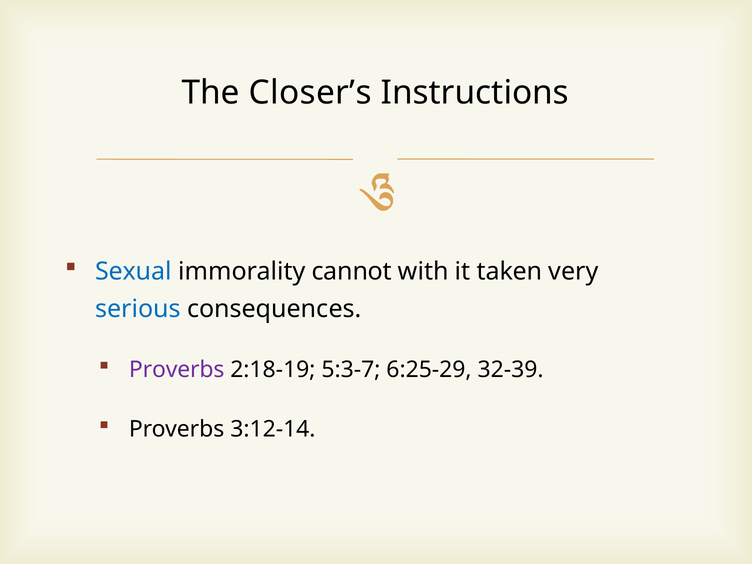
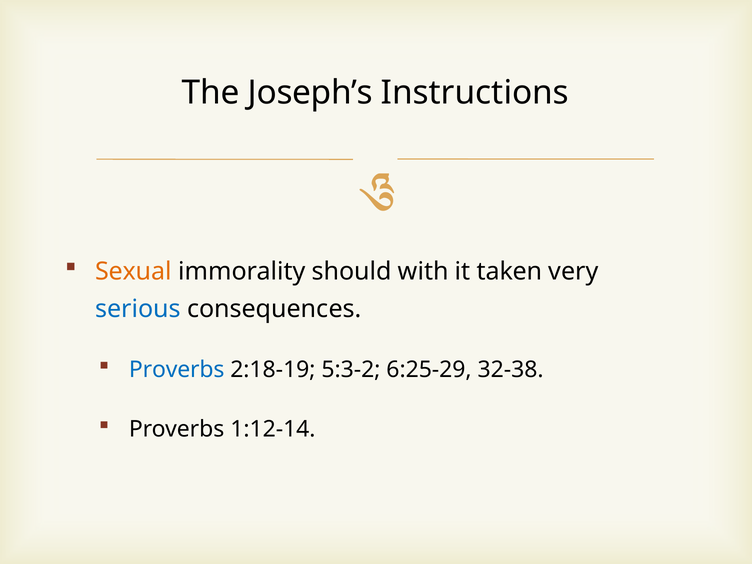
Closer’s: Closer’s -> Joseph’s (310, 93)
Sexual colour: blue -> orange (133, 272)
cannot: cannot -> should (352, 272)
Proverbs colour: purple -> blue (177, 370)
5:3-7: 5:3-7 -> 5:3-2 (351, 370)
32-39: 32-39 -> 32-38 (511, 370)
3:12-14: 3:12-14 -> 1:12-14 (273, 429)
